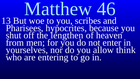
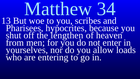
46: 46 -> 34 (106, 9)
think: think -> loads (126, 50)
